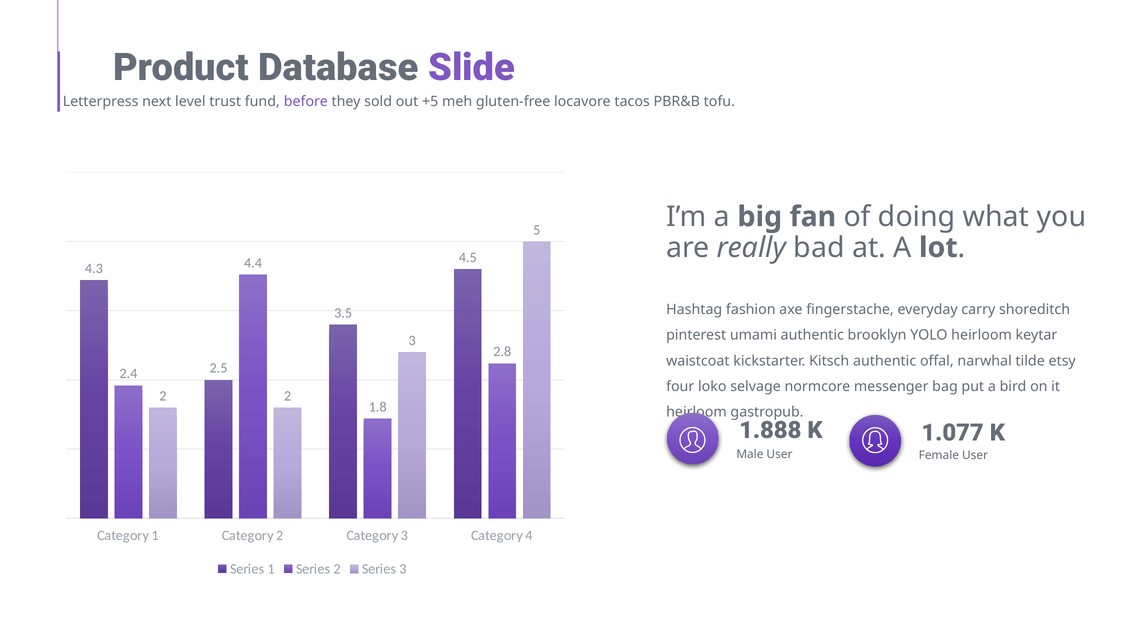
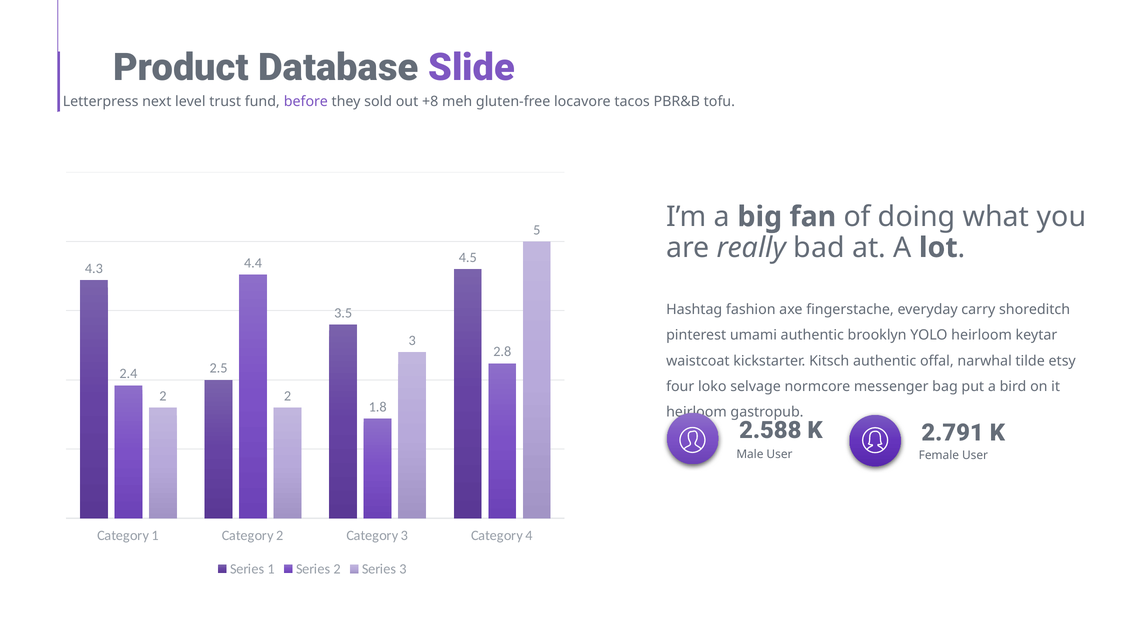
+5: +5 -> +8 (430, 102)
1.888: 1.888 -> 2.588 (770, 431)
1.077: 1.077 -> 2.791 (953, 433)
